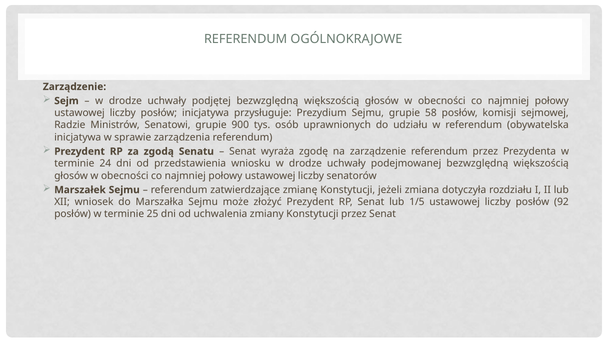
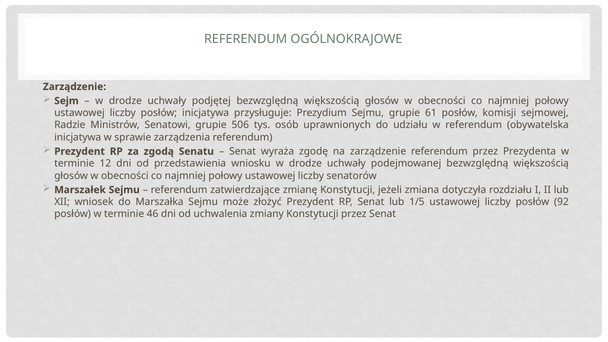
58: 58 -> 61 (431, 113)
900: 900 -> 506 (240, 125)
24: 24 -> 12 (105, 164)
25: 25 -> 46 (153, 214)
